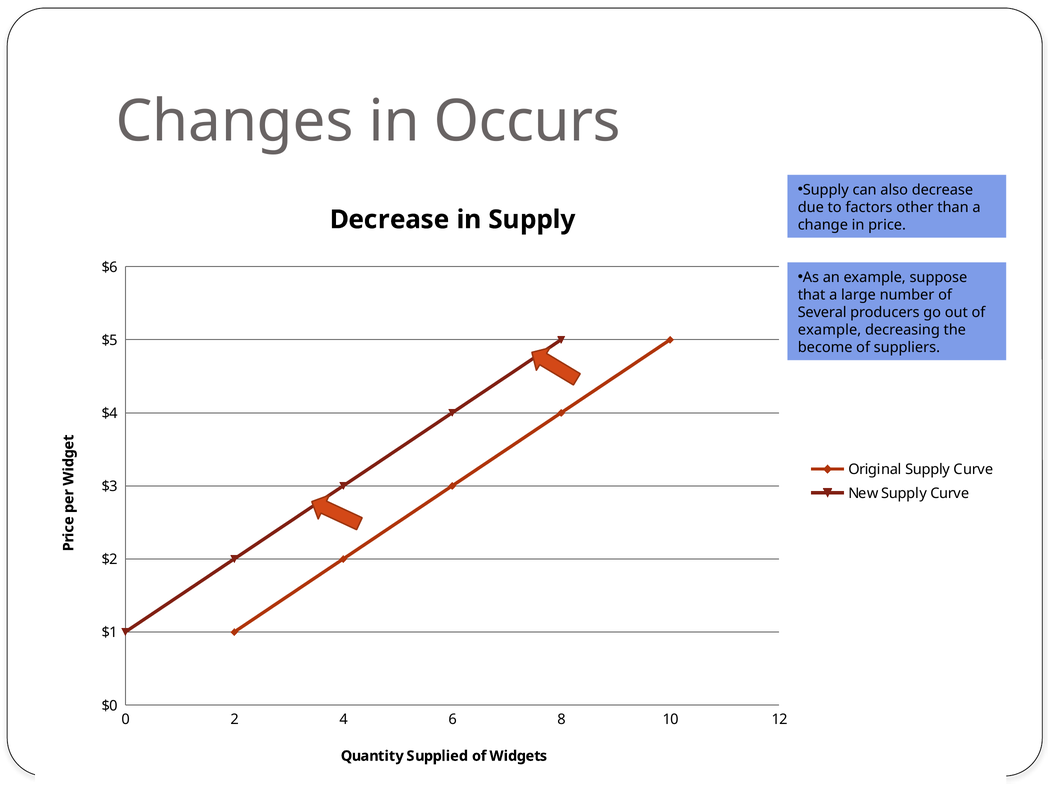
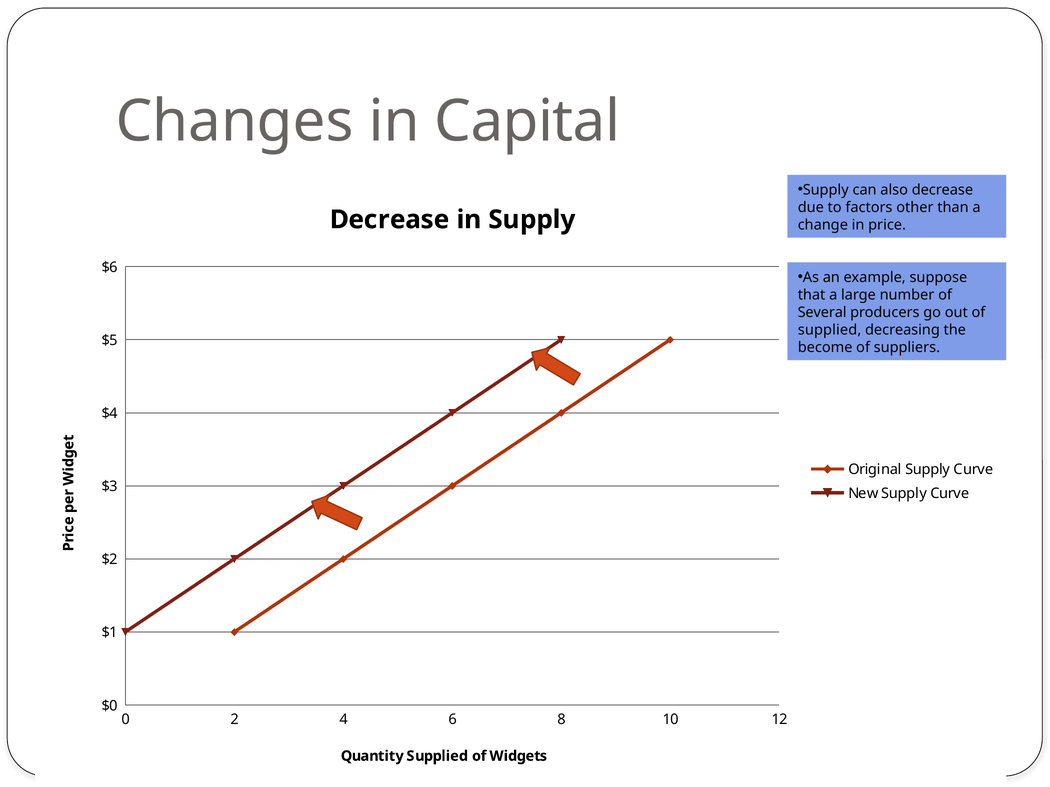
Occurs: Occurs -> Capital (527, 121)
example: example -> supplied (830, 330)
